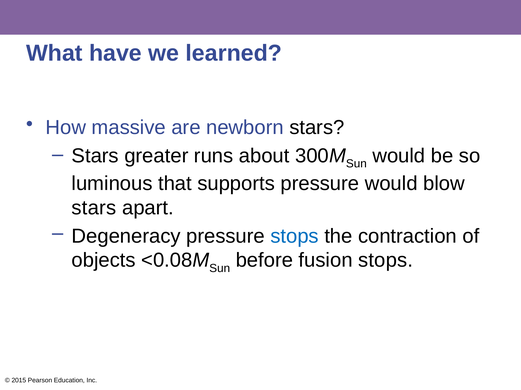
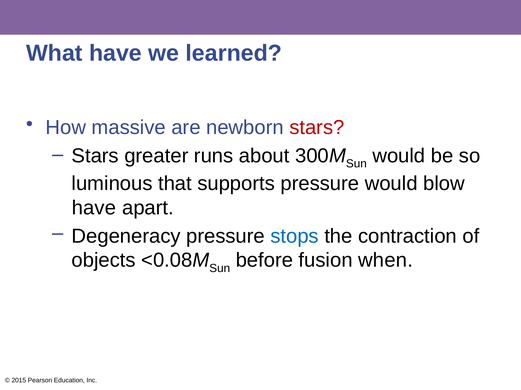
stars colour: black -> red (317, 128)
stars: stars -> have (94, 208)
fusion stops: stops -> when (386, 261)
